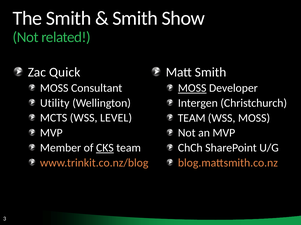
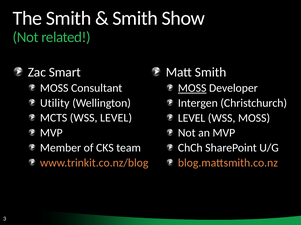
Quick: Quick -> Smart (65, 72)
TEAM: TEAM -> LEVEL (192, 118)
CKS underline: present -> none (105, 148)
